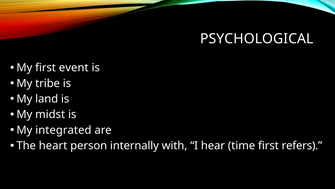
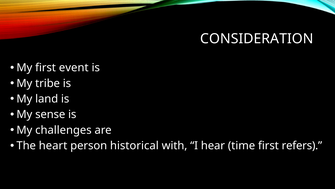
PSYCHOLOGICAL: PSYCHOLOGICAL -> CONSIDERATION (257, 39)
midst: midst -> sense (50, 114)
integrated: integrated -> challenges (63, 130)
internally: internally -> historical (134, 145)
